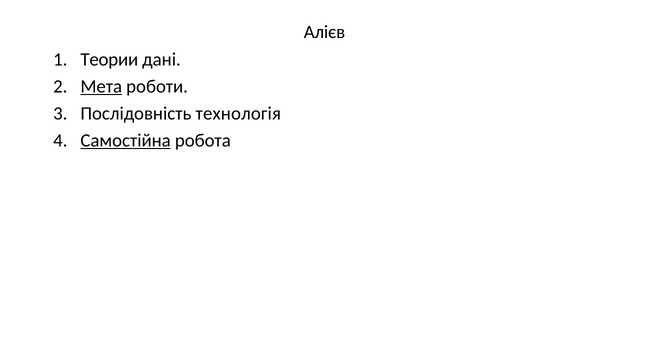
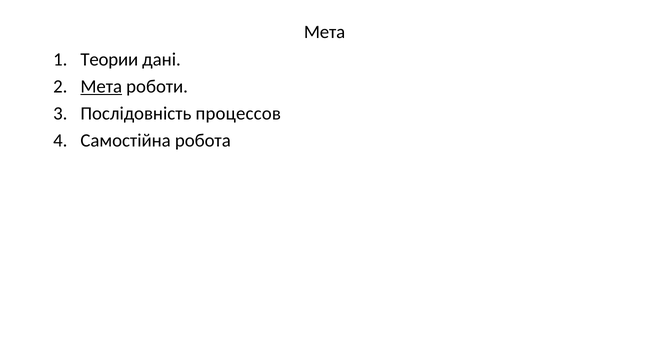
Алієв: Алієв -> Мета (325, 32)
технологія: технологія -> процессов (238, 113)
Самостійна underline: present -> none (126, 140)
